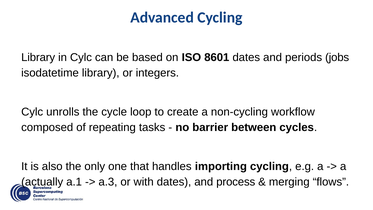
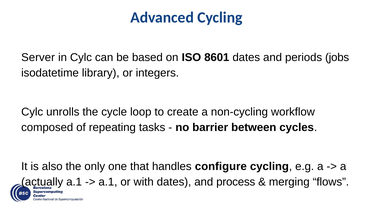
Library: Library -> Server (38, 57)
importing: importing -> configure (221, 166)
a.3: a.3 -> a.1 (108, 182)
